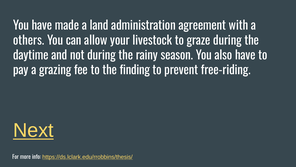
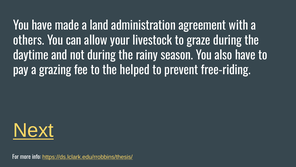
finding: finding -> helped (135, 70)
